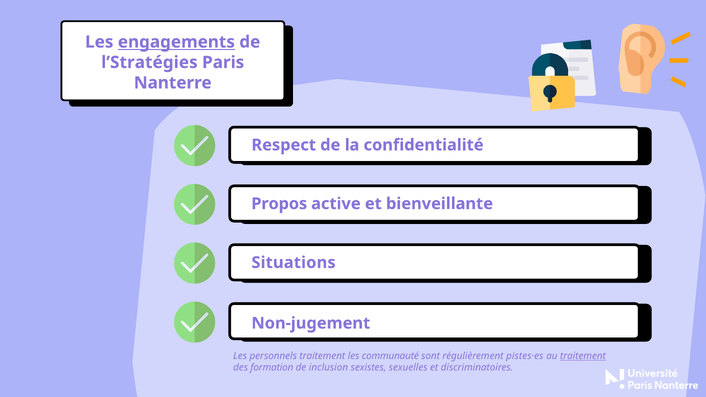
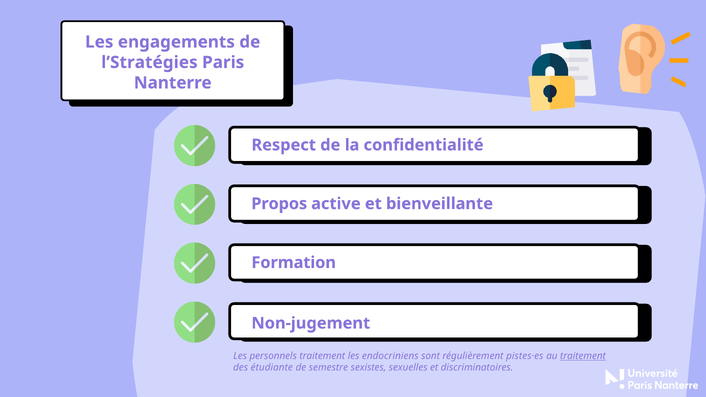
engagements underline: present -> none (176, 42)
Situations: Situations -> Formation (294, 263)
communauté: communauté -> endocriniens (390, 356)
formation: formation -> étudiante (272, 368)
inclusion: inclusion -> semestre (328, 368)
